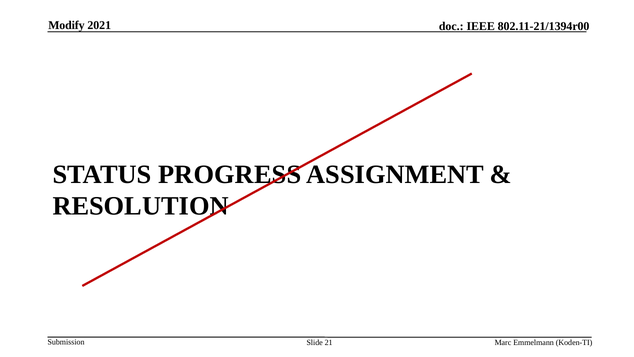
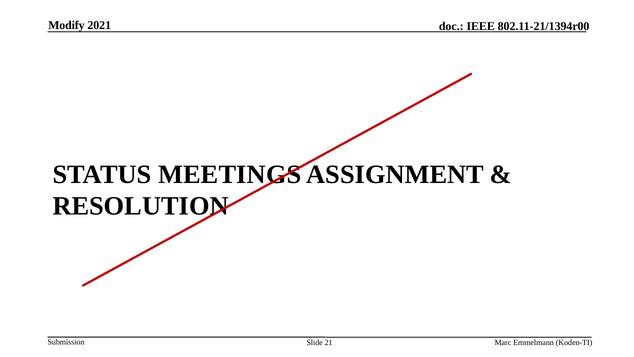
PROGRESS: PROGRESS -> MEETINGS (230, 174)
